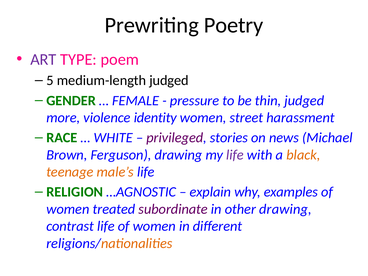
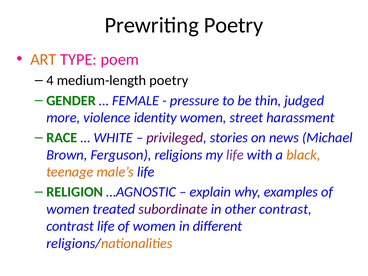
ART colour: purple -> orange (43, 59)
5: 5 -> 4 (50, 81)
medium-length judged: judged -> poetry (169, 81)
Ferguson drawing: drawing -> religions (179, 155)
other drawing: drawing -> contrast (285, 209)
